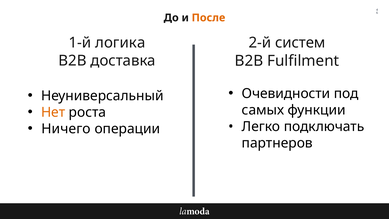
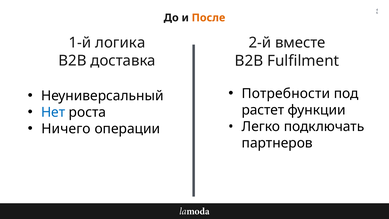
систем: систем -> вместе (300, 43)
Очевидности: Очевидности -> Потребности (286, 94)
Нет colour: orange -> blue (53, 112)
самых: самых -> растет (263, 110)
